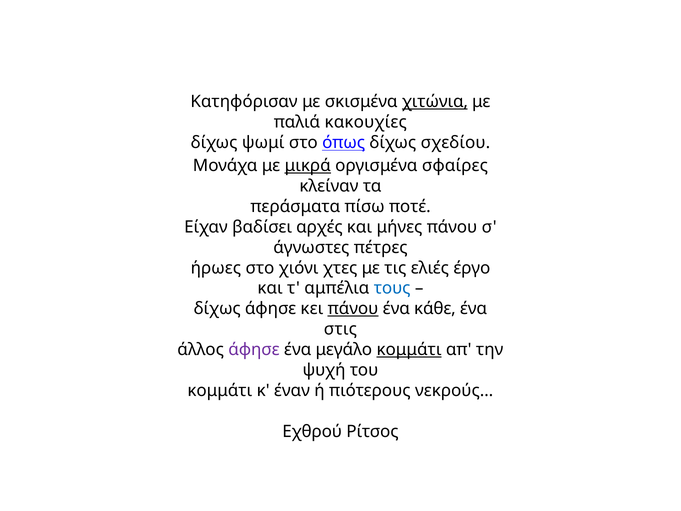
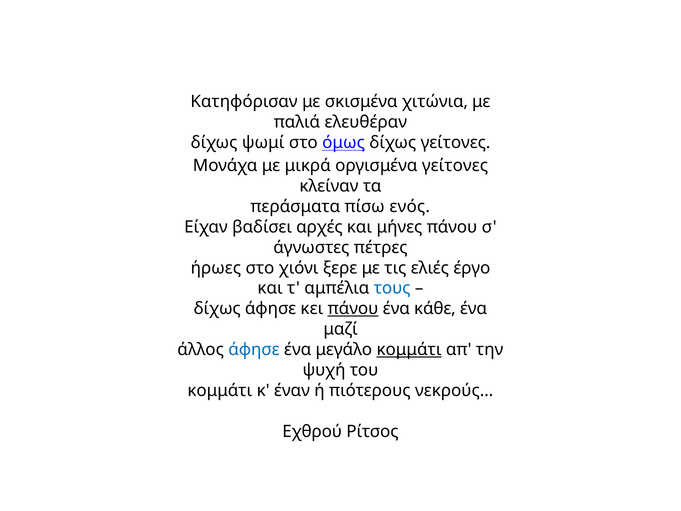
χιτώνια underline: present -> none (435, 102)
κακουχίες: κακουχίες -> ελευθέραν (366, 122)
όπως: όπως -> όμως (344, 142)
δίχως σχεδίου: σχεδίου -> γείτονες (456, 142)
μικρά underline: present -> none (308, 166)
οργισμένα σφαίρες: σφαίρες -> γείτονες (455, 166)
ποτέ: ποτέ -> ενός (410, 207)
χτες: χτες -> ξερε (340, 268)
στις: στις -> μαζί (341, 329)
άφησε colour: purple -> blue (254, 350)
